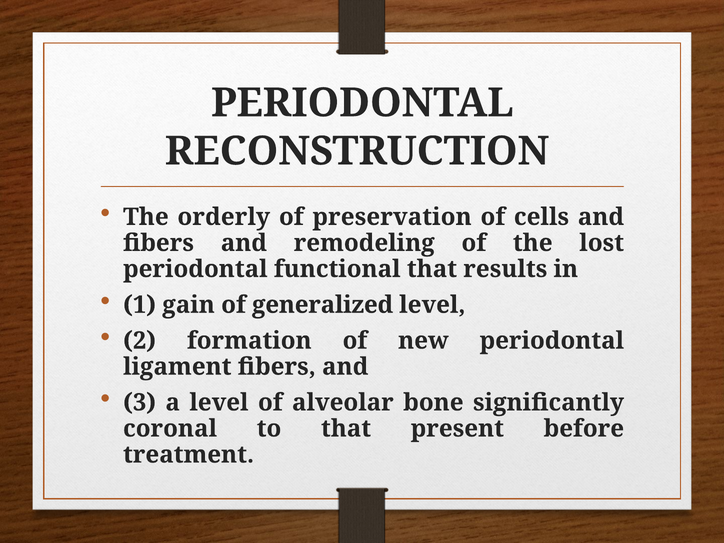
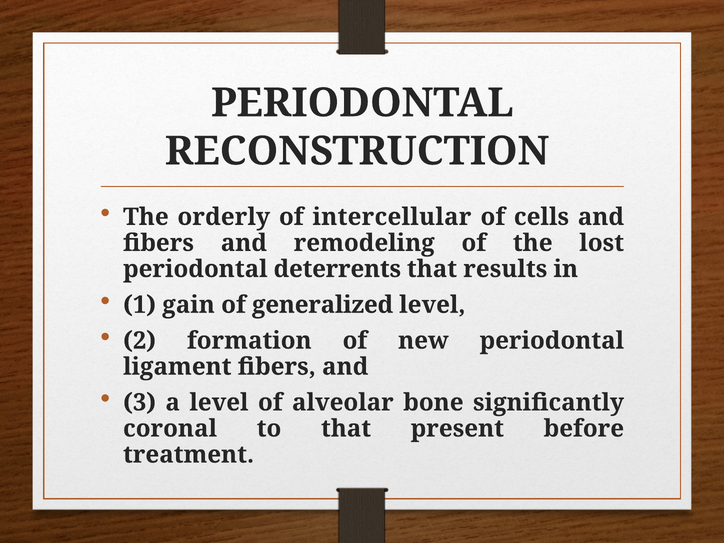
preservation: preservation -> intercellular (392, 217)
functional: functional -> deterrents (337, 269)
